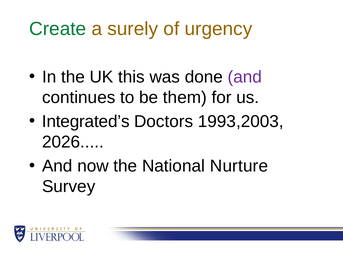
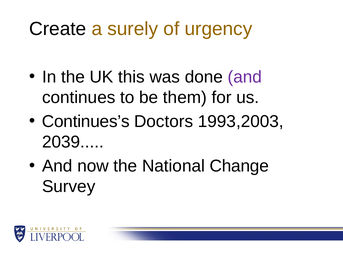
Create colour: green -> black (58, 29)
Integrated’s: Integrated’s -> Continues’s (86, 122)
2026: 2026 -> 2039 (73, 142)
Nurture: Nurture -> Change (239, 166)
